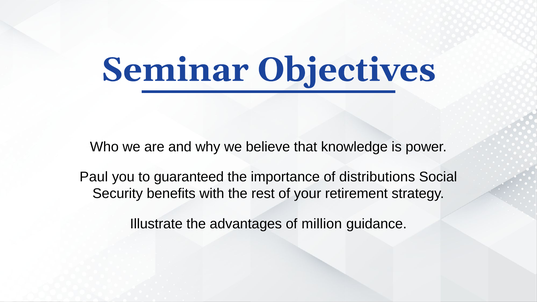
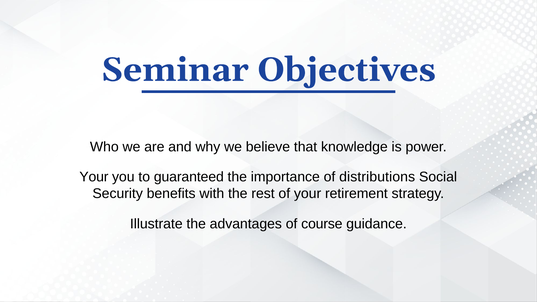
Paul: Paul -> Your (94, 177)
million: million -> course (322, 224)
